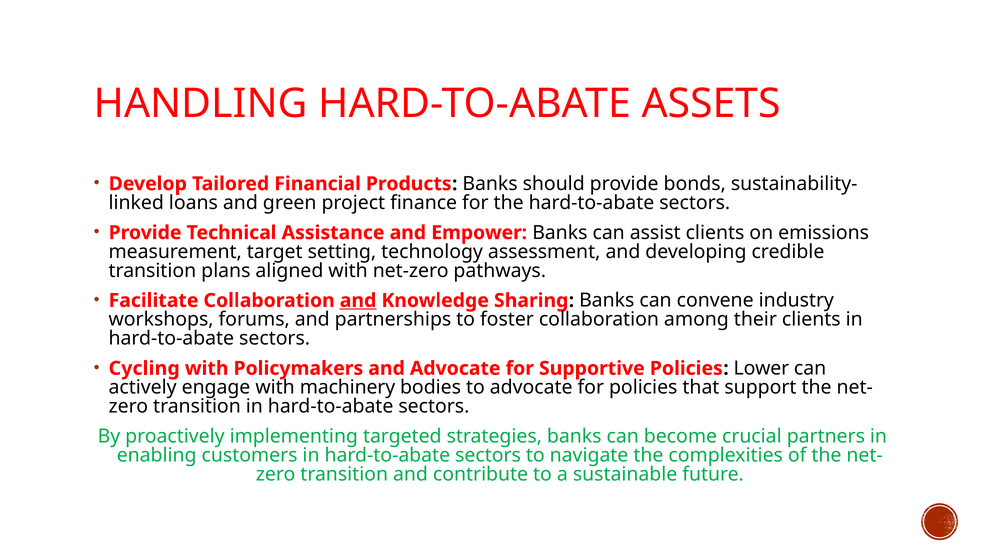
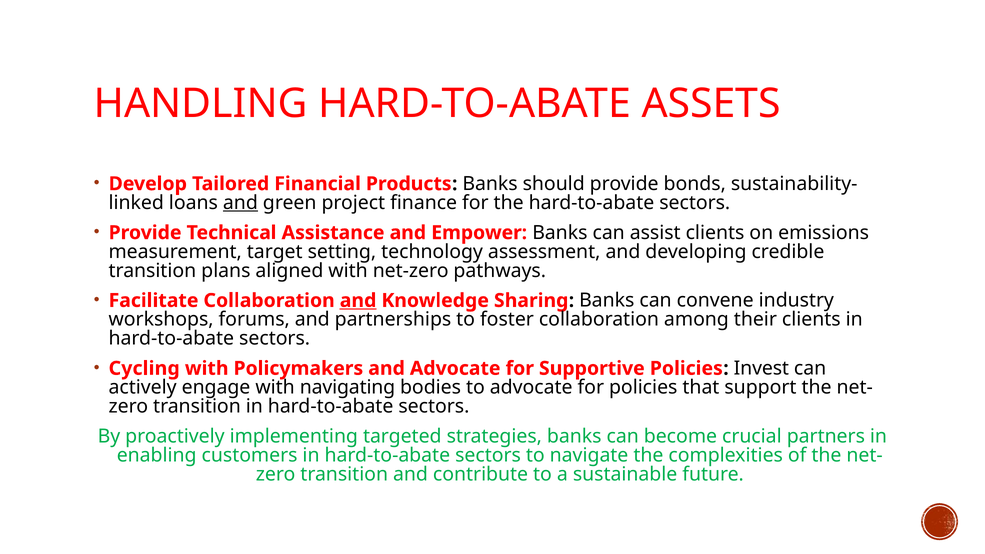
and underline: none -> present (240, 203)
Lower: Lower -> Invest (761, 368)
machinery: machinery -> navigating (348, 387)
